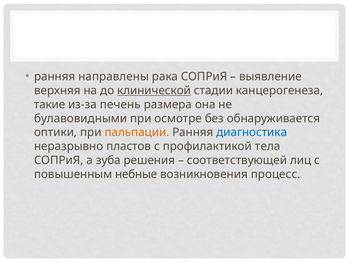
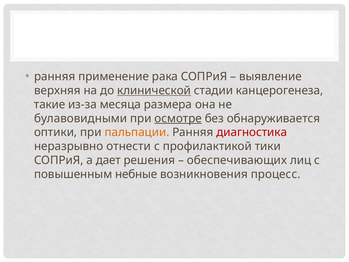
направлены: направлены -> применение (114, 76)
печень: печень -> месяца (120, 104)
осмотре underline: none -> present (178, 118)
диагностика colour: blue -> red (252, 132)
пластов: пластов -> отнести (129, 146)
тела: тела -> тики (268, 146)
зуба: зуба -> дает (108, 160)
соответствующей: соответствующей -> обеспечивающих (237, 160)
